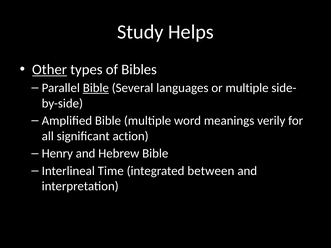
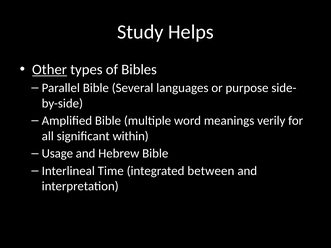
Bible underline: present -> none (96, 88)
or multiple: multiple -> purpose (247, 88)
action: action -> within (131, 136)
Henry: Henry -> Usage (57, 154)
